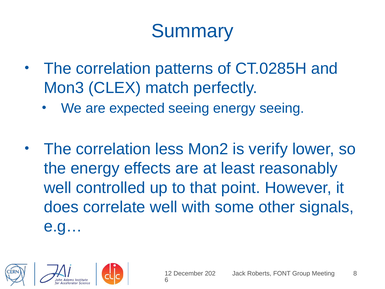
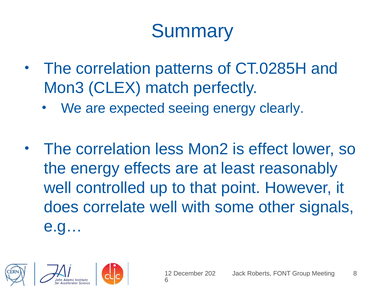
energy seeing: seeing -> clearly (282, 108)
verify: verify -> effect (268, 149)
